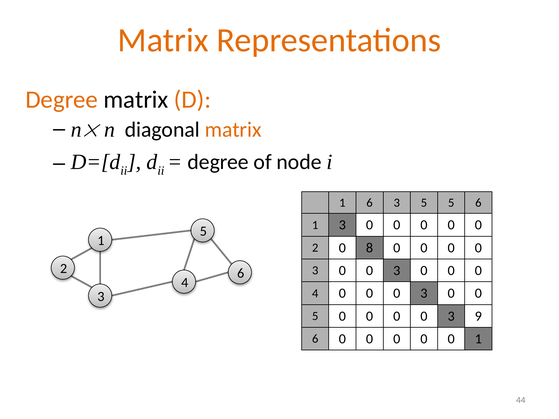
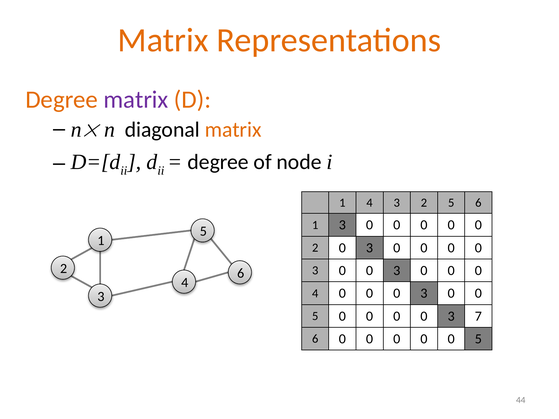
matrix colour: black -> purple (136, 100)
1 6: 6 -> 4 (370, 203)
5: 5 -> 2 (424, 203)
2 0 8: 8 -> 3 (370, 248)
9: 9 -> 7 (478, 316)
0 0 0 1: 1 -> 5 (478, 339)
